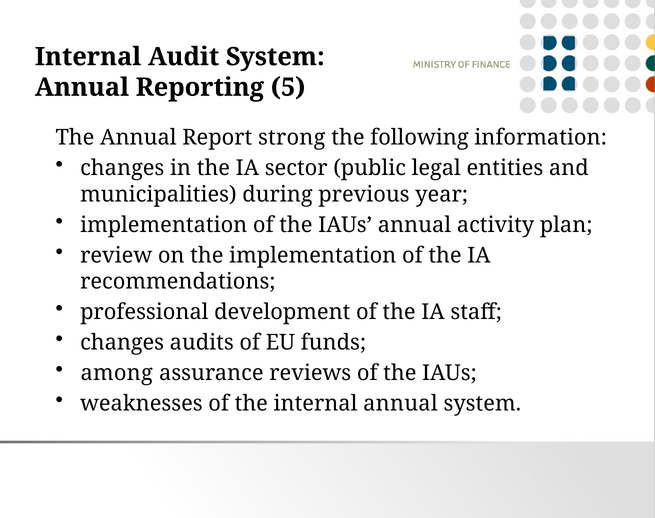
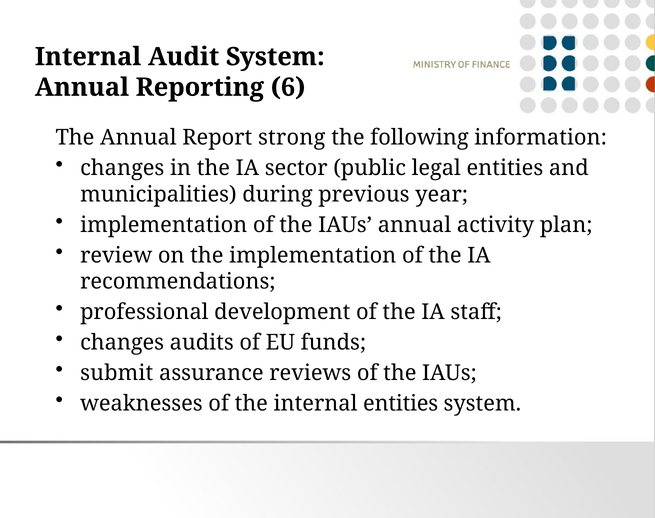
5: 5 -> 6 (288, 87)
among: among -> submit (117, 374)
internal annual: annual -> entities (401, 404)
